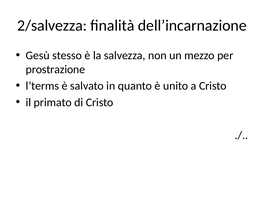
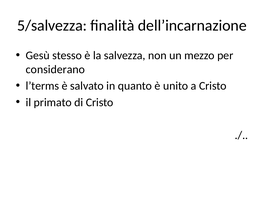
2/salvezza: 2/salvezza -> 5/salvezza (52, 26)
prostrazione: prostrazione -> considerano (55, 69)
